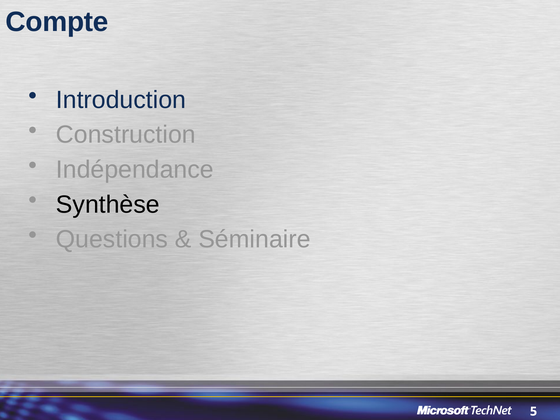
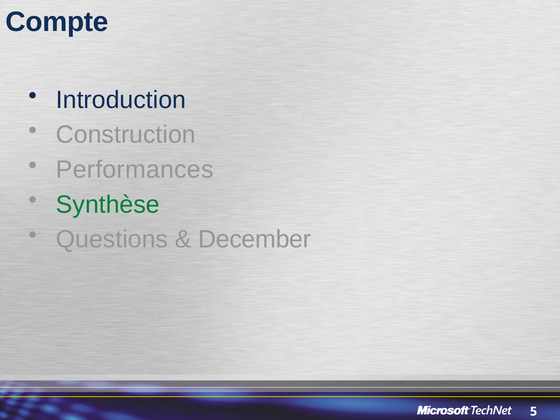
Indépendance: Indépendance -> Performances (135, 170)
Synthèse colour: black -> green (108, 204)
Séminaire: Séminaire -> December (255, 239)
